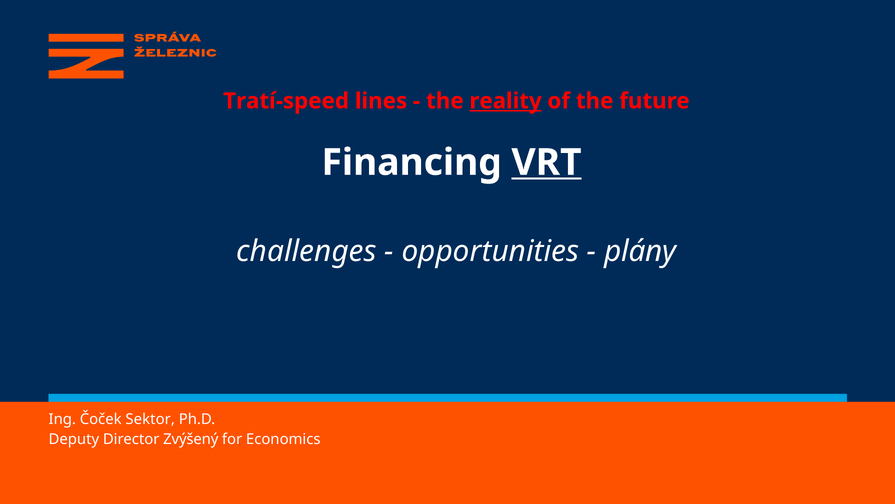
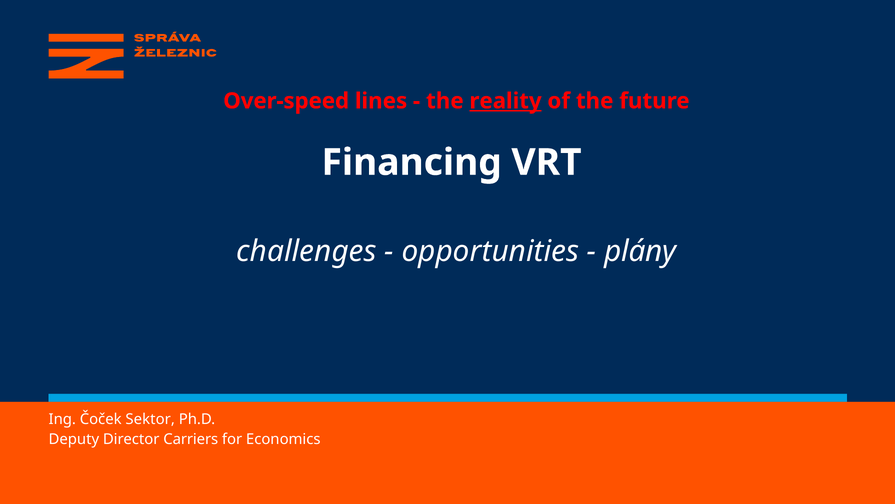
Tratí-speed: Tratí-speed -> Over-speed (286, 101)
VRT underline: present -> none (547, 162)
Zvýšený: Zvýšený -> Carriers (191, 439)
